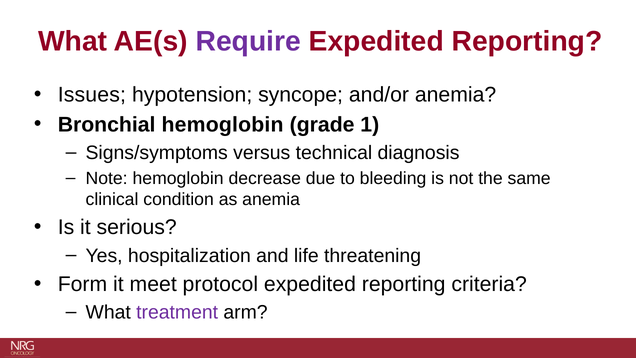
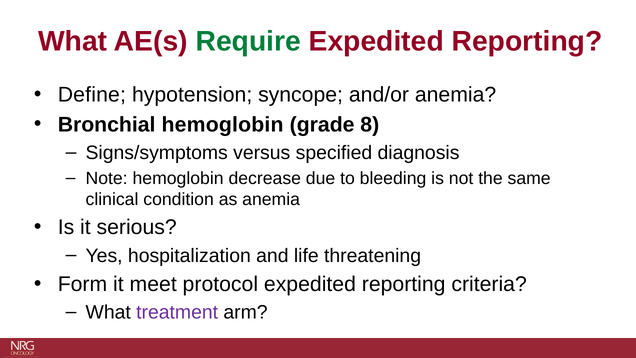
Require colour: purple -> green (248, 41)
Issues: Issues -> Define (92, 95)
1: 1 -> 8 (370, 124)
technical: technical -> specified (334, 153)
